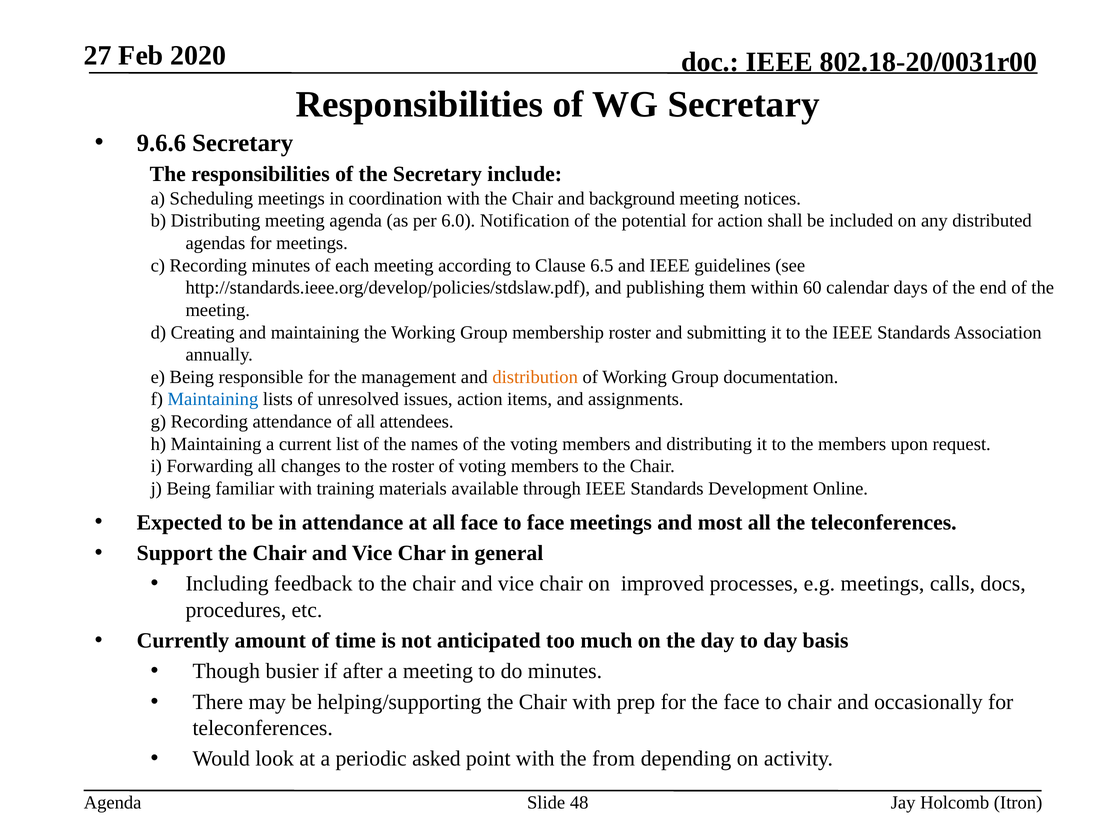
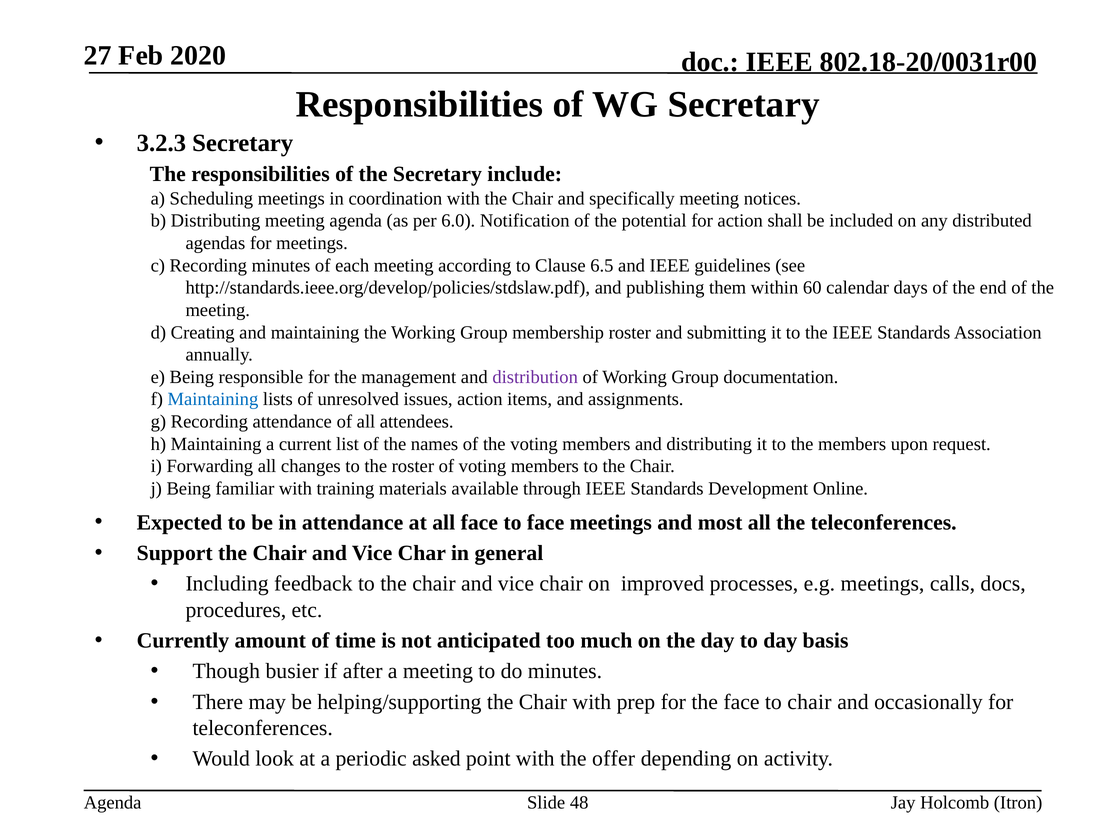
9.6.6: 9.6.6 -> 3.2.3 (161, 143)
background: background -> specifically (632, 198)
distribution colour: orange -> purple (535, 377)
from: from -> offer (614, 759)
